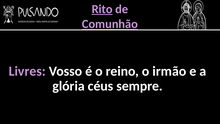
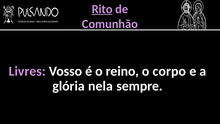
Comunhão underline: present -> none (110, 24)
irmão: irmão -> corpo (169, 71)
céus: céus -> nela (100, 86)
